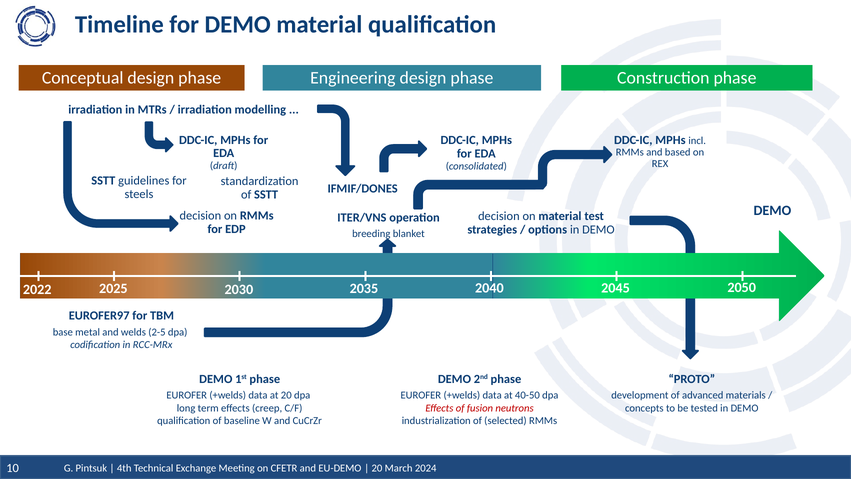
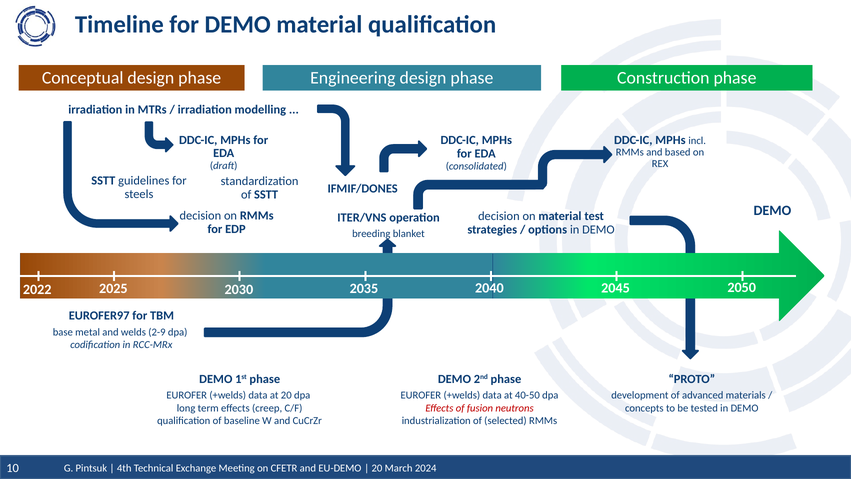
2-5: 2-5 -> 2-9 (157, 332)
